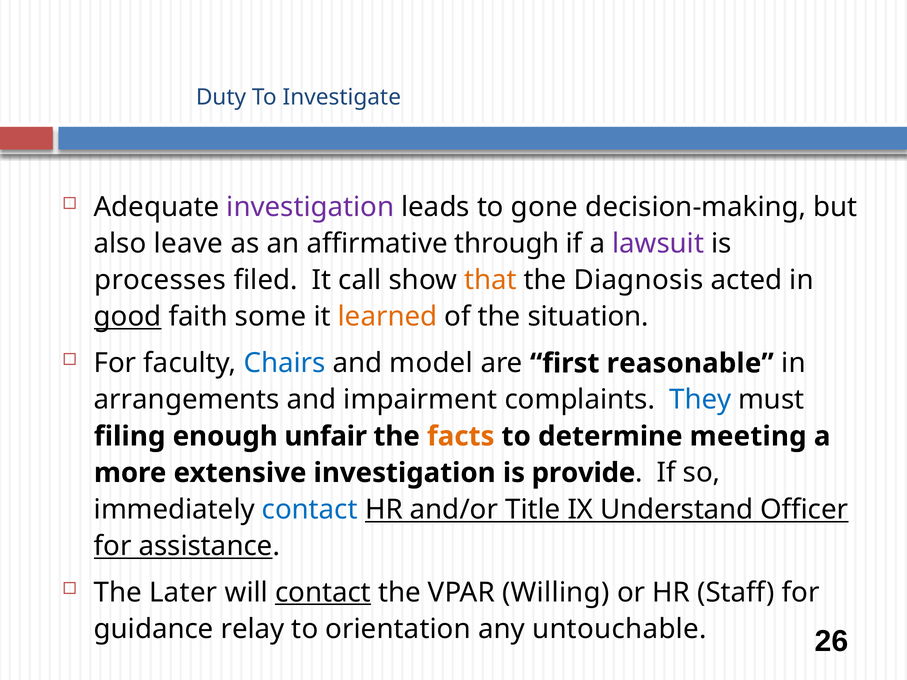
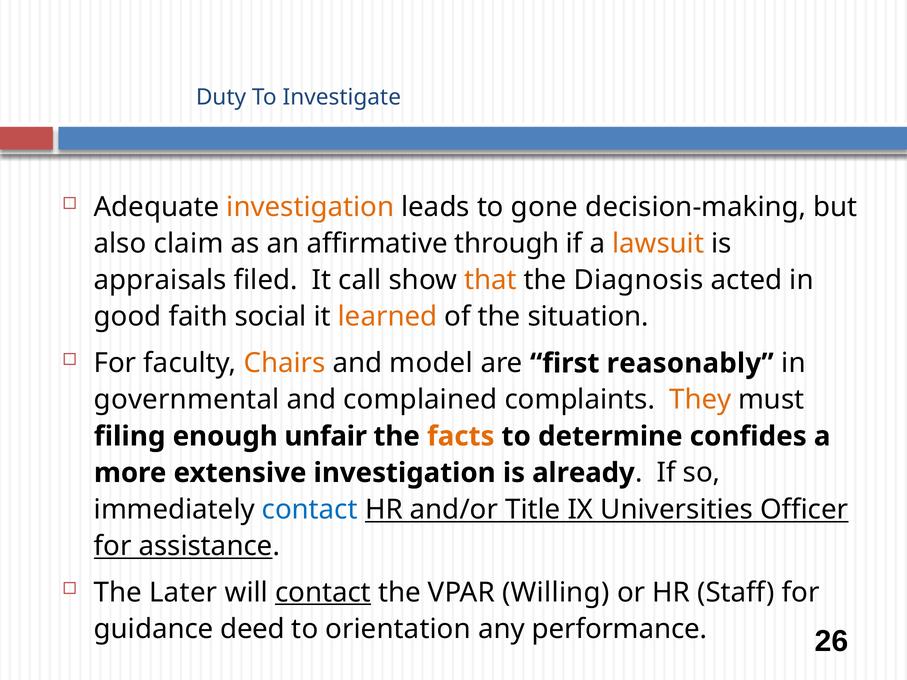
investigation colour: purple -> orange (310, 207)
leave: leave -> claim (189, 244)
lawsuit colour: purple -> orange (658, 244)
processes: processes -> appraisals (160, 280)
good underline: present -> none (128, 317)
some: some -> social (271, 317)
Chairs colour: blue -> orange (285, 363)
reasonable: reasonable -> reasonably (690, 363)
arrangements: arrangements -> governmental (187, 400)
impairment: impairment -> complained (420, 400)
They colour: blue -> orange (700, 400)
meeting: meeting -> confides (748, 437)
provide: provide -> already (583, 473)
Understand: Understand -> Universities (677, 510)
relay: relay -> deed (253, 629)
untouchable: untouchable -> performance (620, 629)
